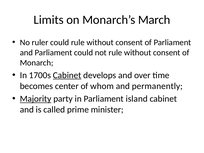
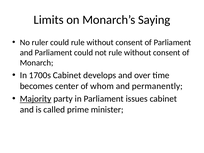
March: March -> Saying (154, 20)
Cabinet underline: present -> none (67, 75)
island: island -> issues (137, 99)
